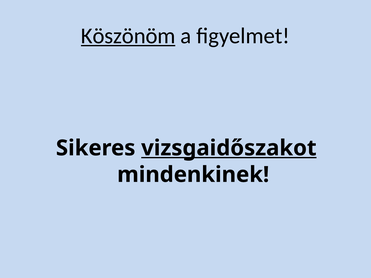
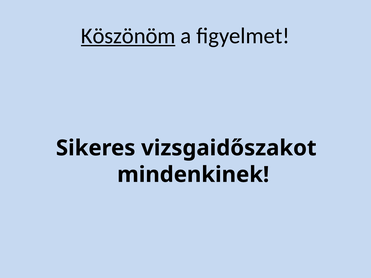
vizsgaidőszakot underline: present -> none (229, 148)
